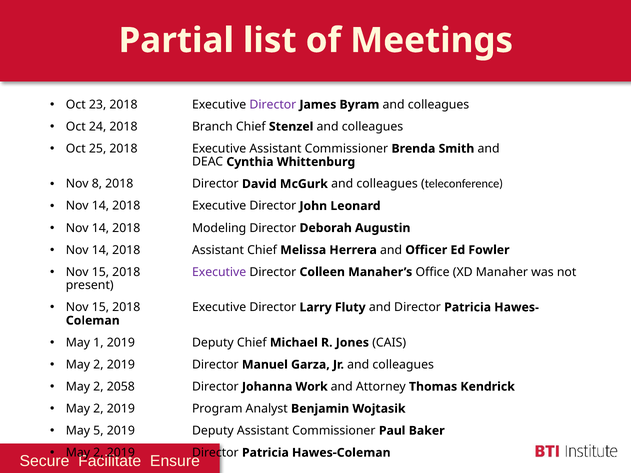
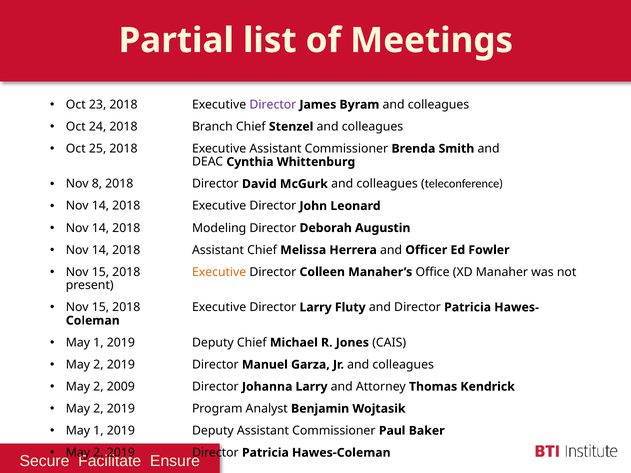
Executive colour: purple -> orange (219, 272)
2058: 2058 -> 2009 (121, 387)
Johanna Work: Work -> Larry (312, 387)
5: 5 -> 1 (98, 431)
